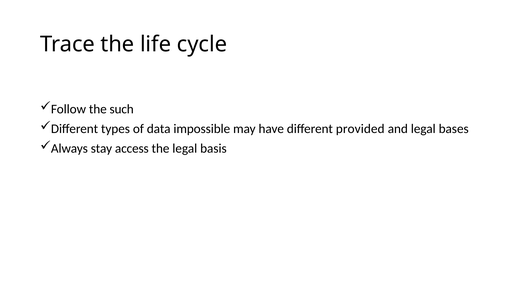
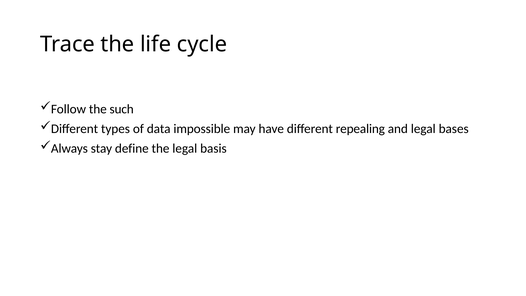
provided: provided -> repealing (360, 129)
access: access -> define (132, 148)
